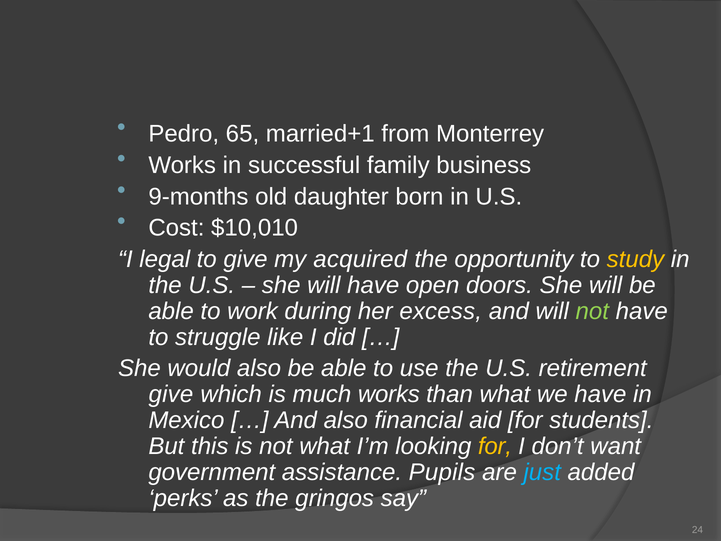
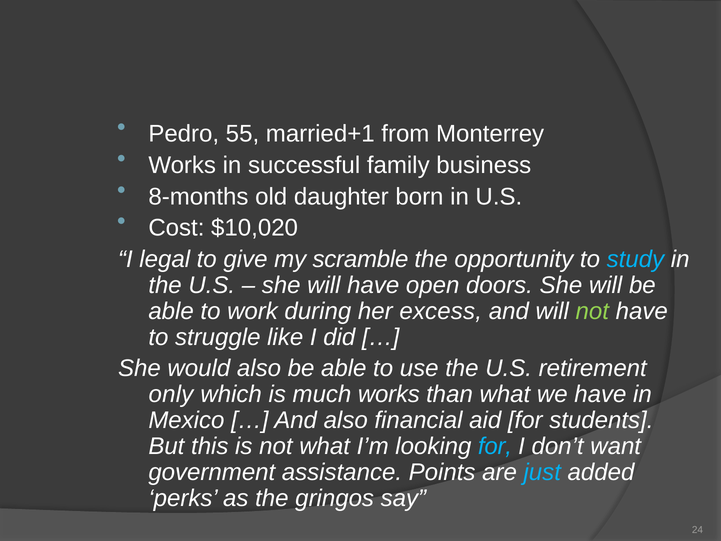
65: 65 -> 55 (242, 134)
9-months: 9-months -> 8-months (198, 197)
$10,010: $10,010 -> $10,020 (255, 228)
acquired: acquired -> scramble (360, 259)
study colour: yellow -> light blue (635, 259)
give: give -> only (171, 394)
for colour: yellow -> light blue (495, 446)
Pupils: Pupils -> Points (442, 472)
